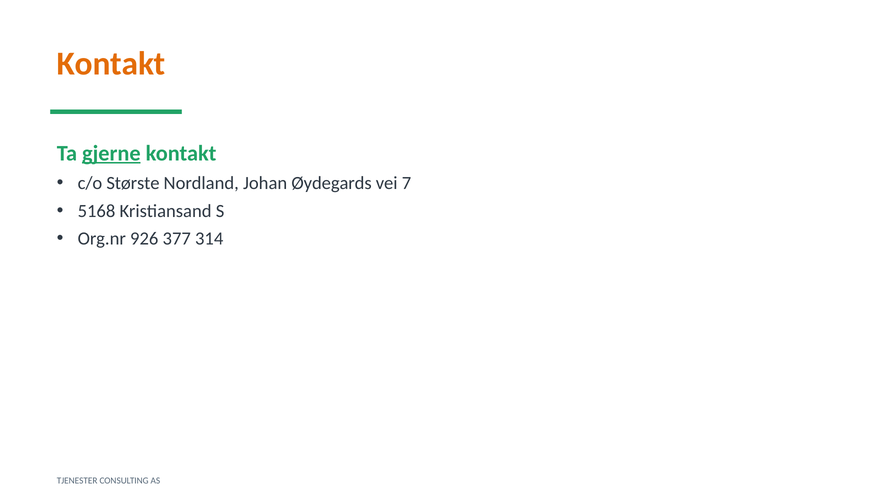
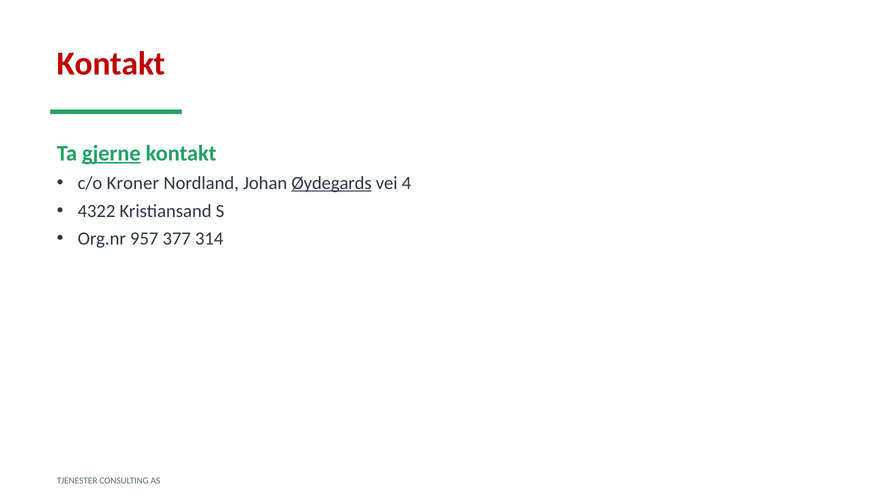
Kontakt colour: orange -> red (111, 64)
Største: Største -> Kroner (133, 183)
Øydegards underline: none -> present (332, 183)
7: 7 -> 4 (406, 183)
5168: 5168 -> 4322 (96, 211)
926: 926 -> 957 (144, 239)
